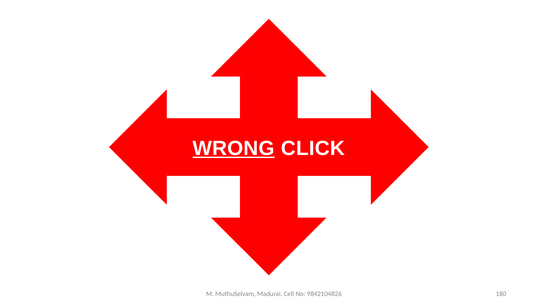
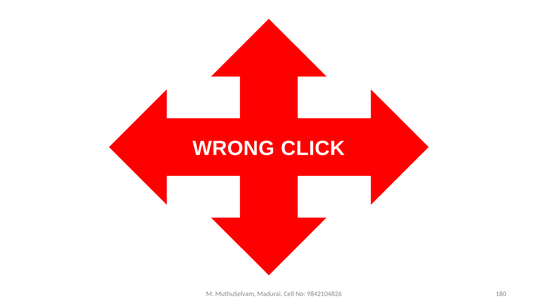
WRONG underline: present -> none (233, 149)
